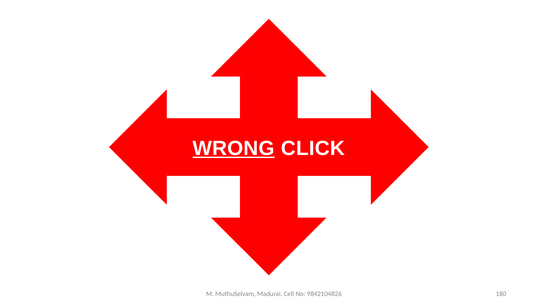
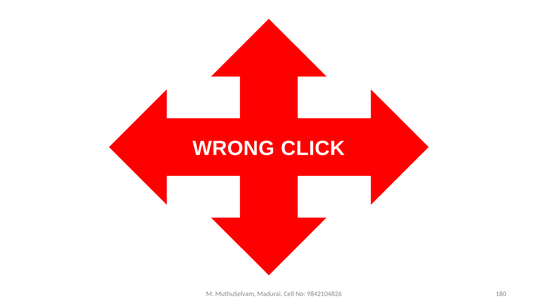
WRONG underline: present -> none (233, 149)
